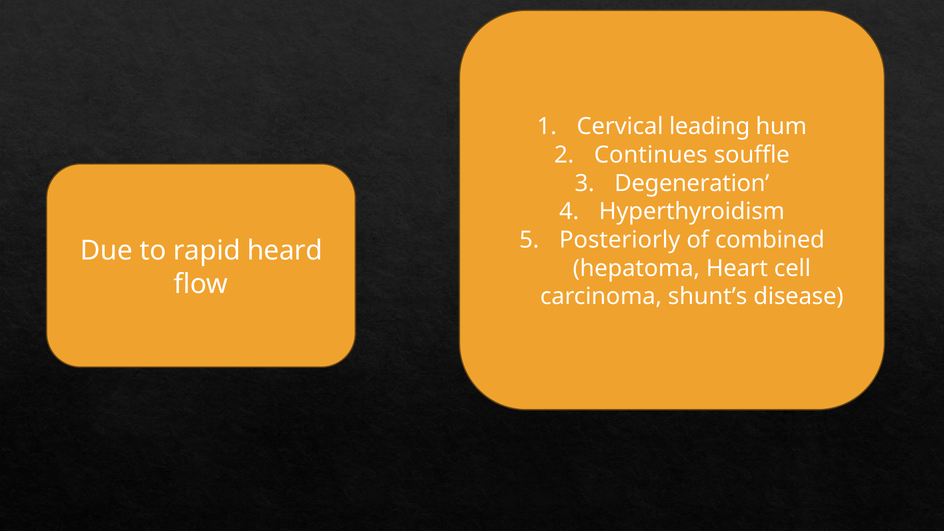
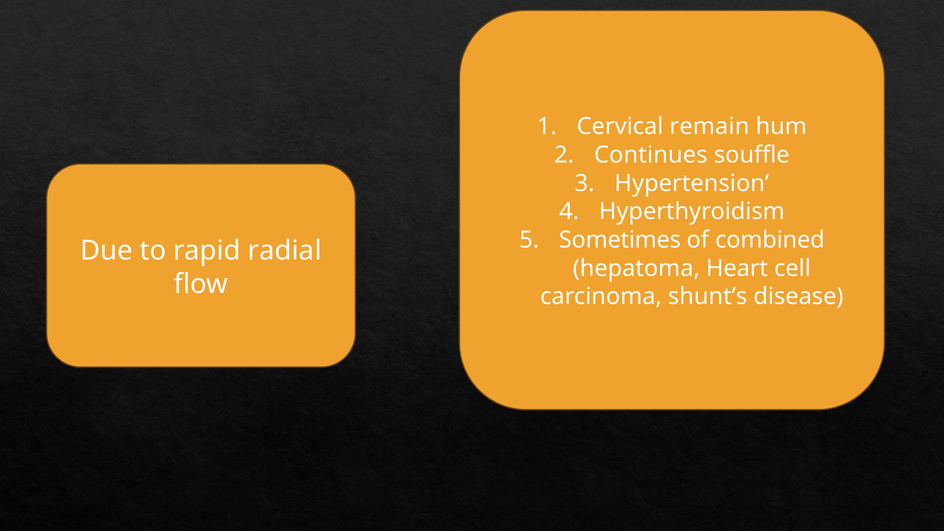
leading: leading -> remain (709, 127)
Degeneration: Degeneration -> Hypertension (692, 183)
Posteriorly: Posteriorly -> Sometimes (620, 240)
heard: heard -> radial (285, 251)
